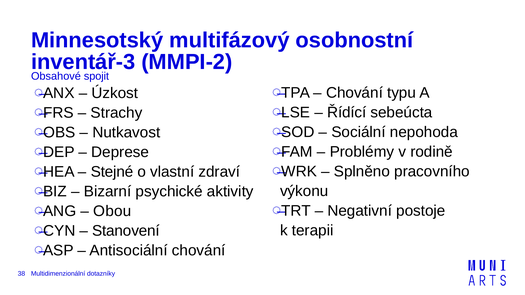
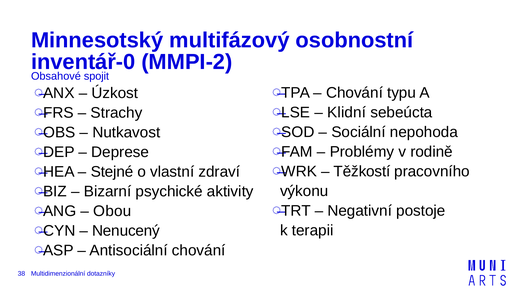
inventář-3: inventář-3 -> inventář-0 (83, 62)
Řídící: Řídící -> Klidní (347, 112)
Splněno: Splněno -> Těžkostí (362, 172)
Stanovení: Stanovení -> Nenucený (126, 231)
